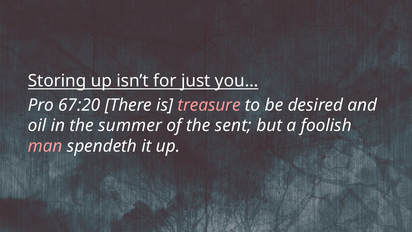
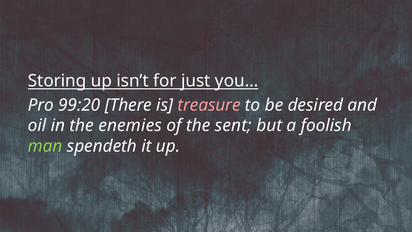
67:20: 67:20 -> 99:20 (79, 105)
summer: summer -> enemies (130, 126)
man colour: pink -> light green (45, 146)
